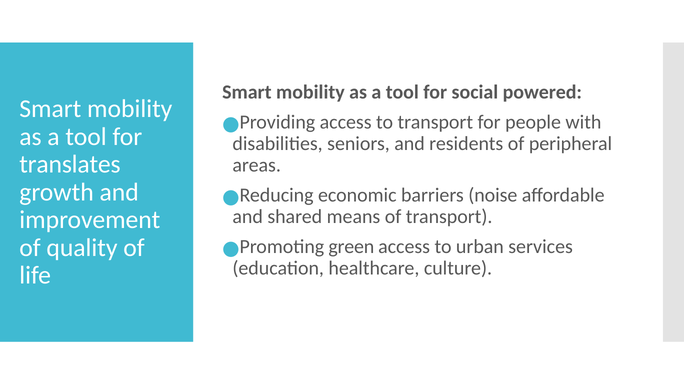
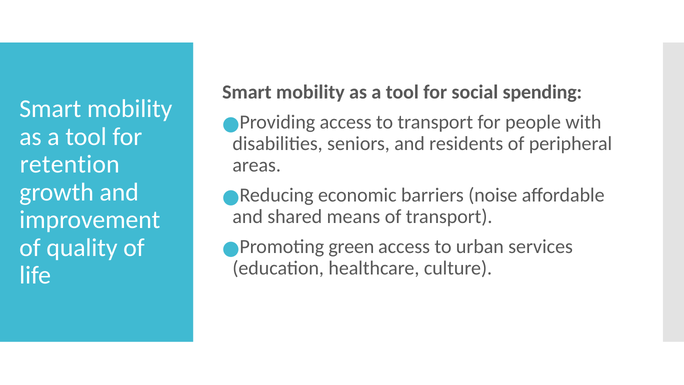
powered: powered -> spending (542, 92)
translates: translates -> retention (70, 164)
